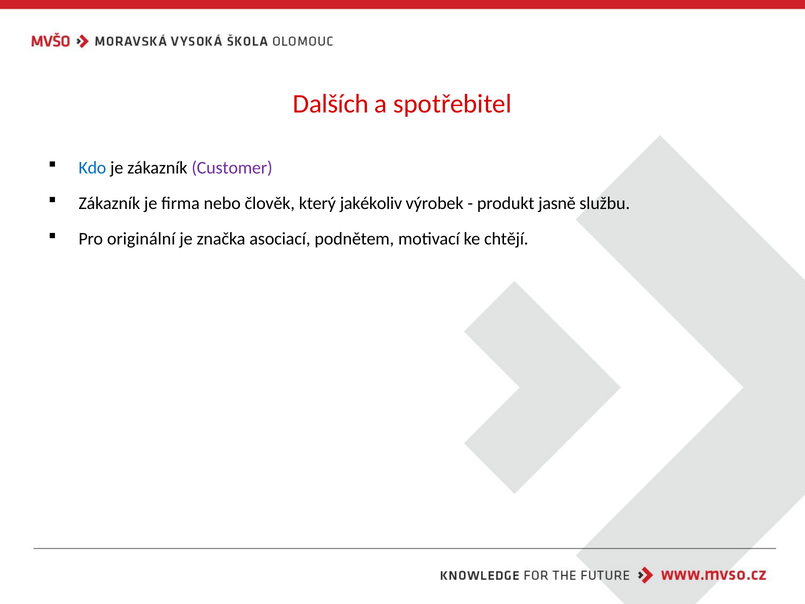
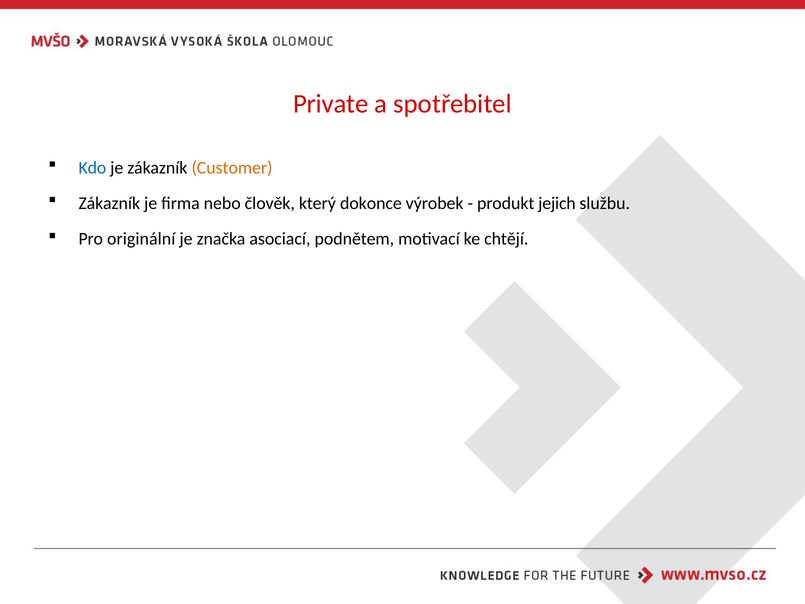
Dalších: Dalších -> Private (331, 104)
Customer colour: purple -> orange (232, 168)
jakékoliv: jakékoliv -> dokonce (371, 203)
jasně: jasně -> jejich (557, 203)
